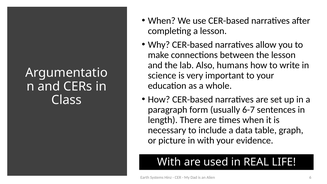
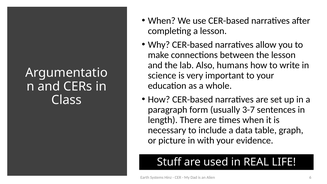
6-7: 6-7 -> 3-7 (249, 110)
With: With -> Stuff (169, 162)
